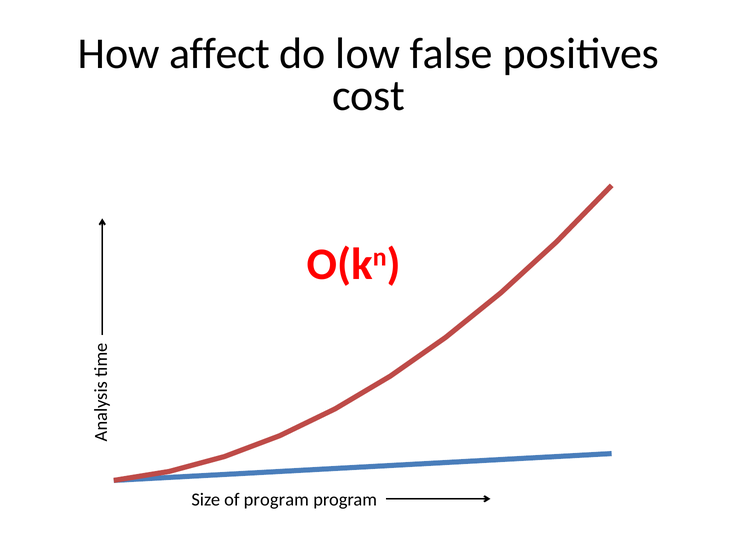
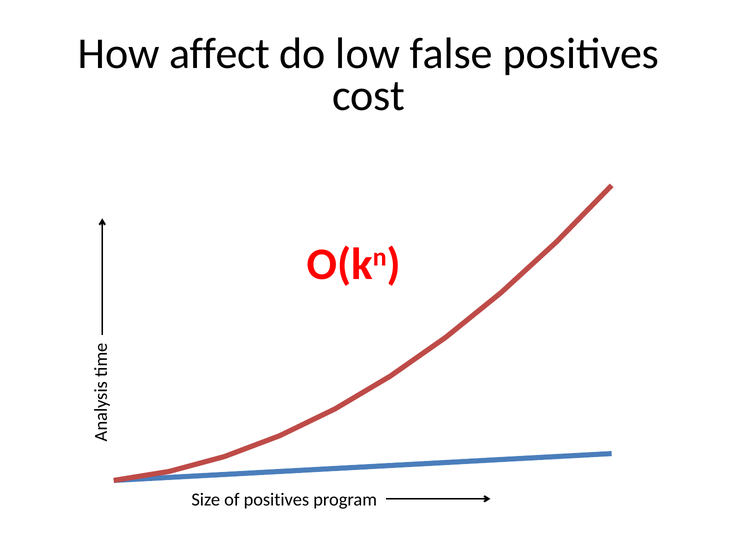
of program: program -> positives (276, 500)
